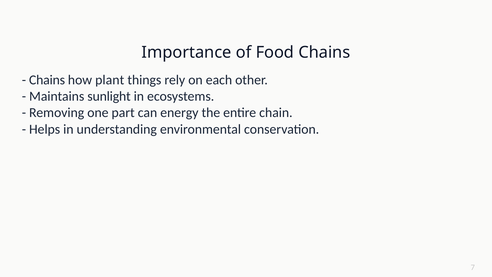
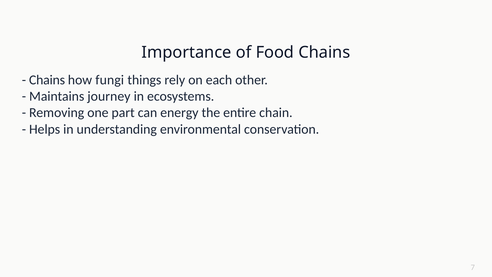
plant: plant -> fungi (110, 80)
sunlight: sunlight -> journey (109, 96)
